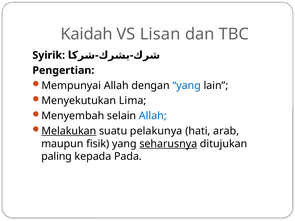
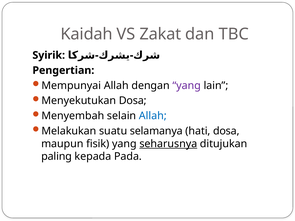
Lisan: Lisan -> Zakat (160, 34)
yang colour: blue -> purple (187, 86)
Menyekutukan Lima: Lima -> Dosa (133, 101)
Melakukan underline: present -> none (69, 131)
pelakunya: pelakunya -> selamanya (156, 131)
hati arab: arab -> dosa (226, 131)
